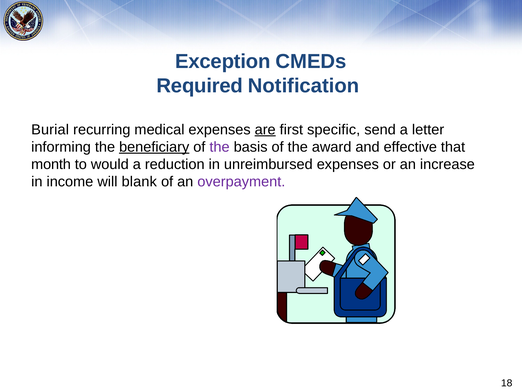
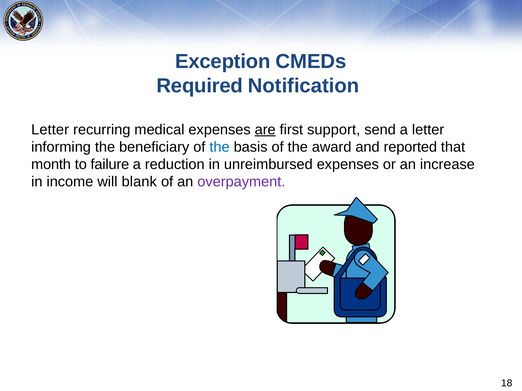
Burial: Burial -> Letter (50, 130)
specific: specific -> support (334, 130)
beneficiary underline: present -> none (154, 147)
the colour: purple -> blue (220, 147)
effective: effective -> reported (410, 147)
would: would -> failure (110, 165)
